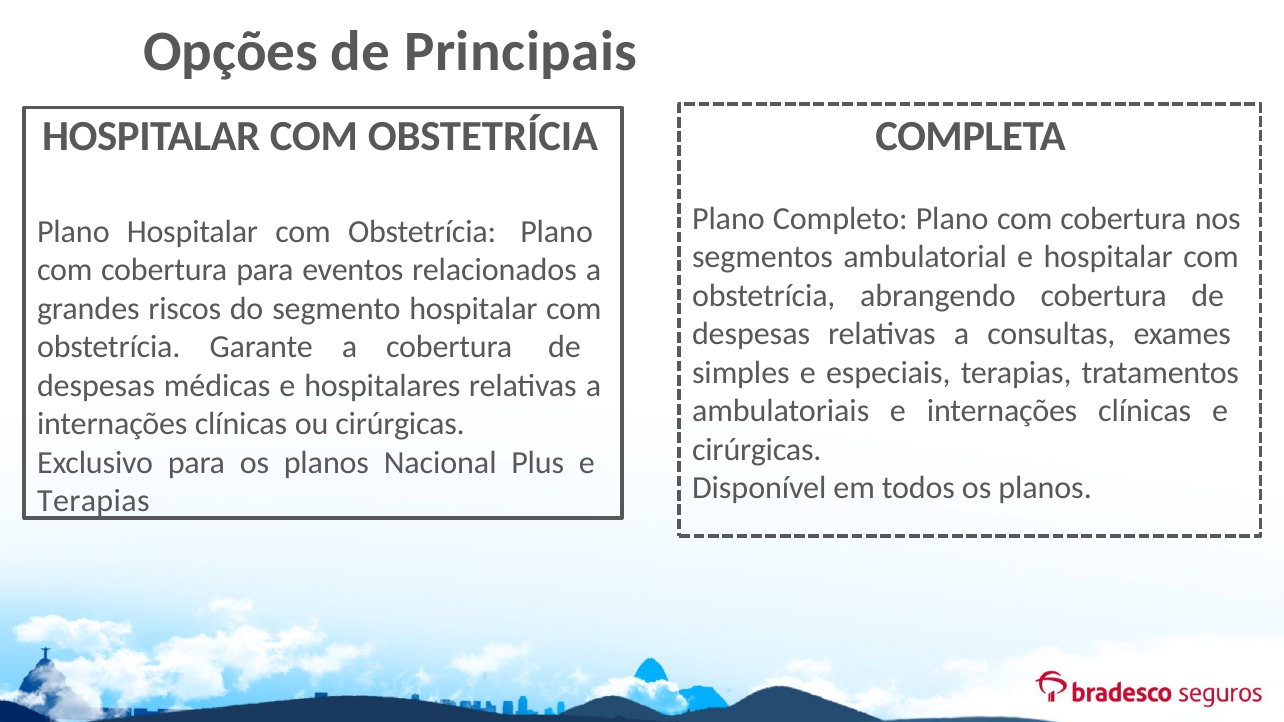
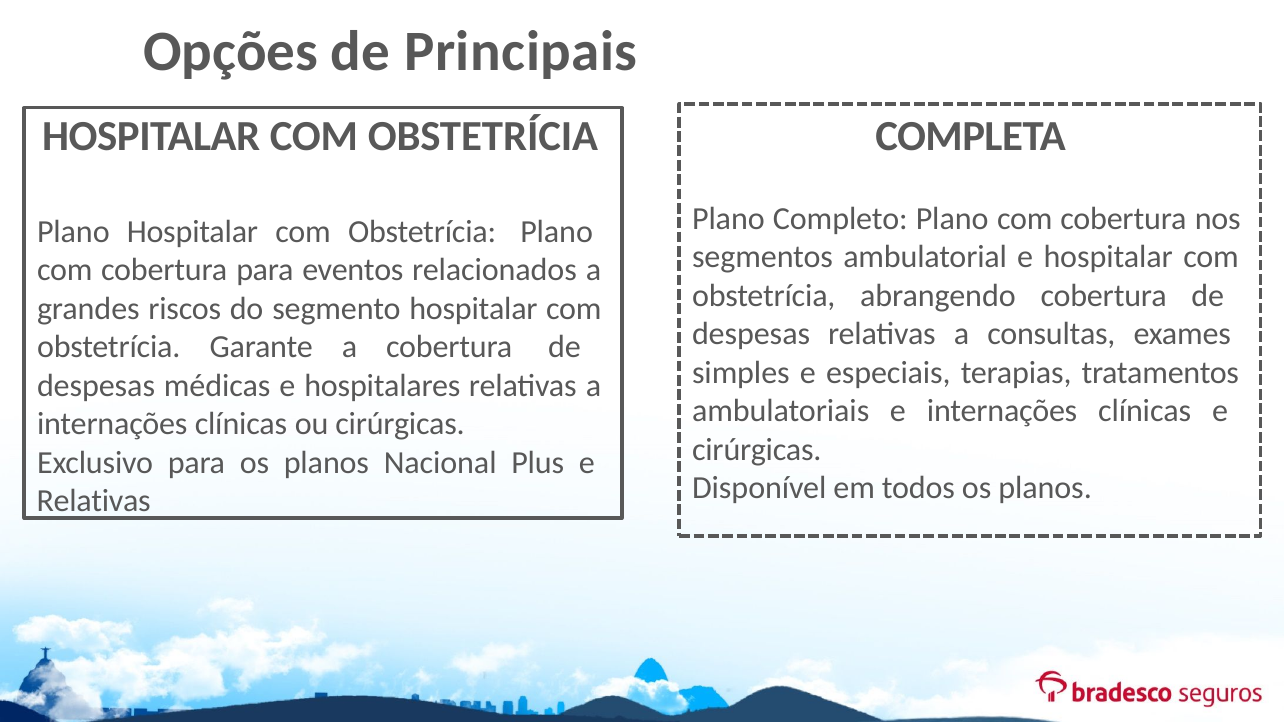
Terapias: Terapias -> Relativas (94, 501)
